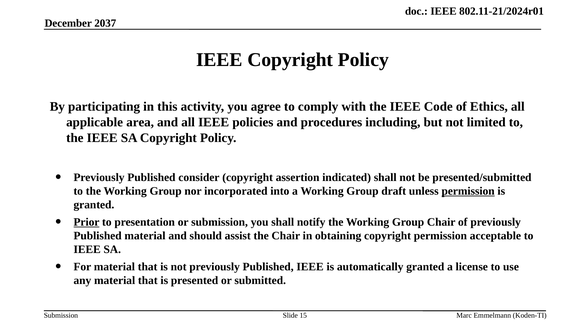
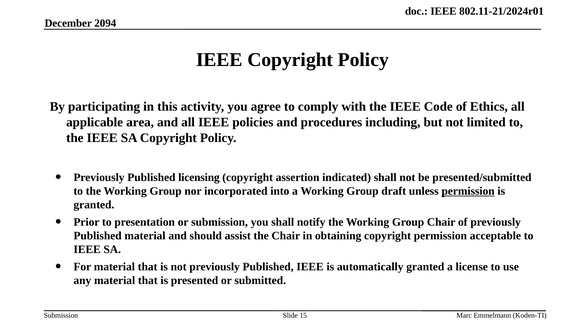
2037: 2037 -> 2094 (105, 23)
consider: consider -> licensing (199, 178)
Prior underline: present -> none (86, 222)
